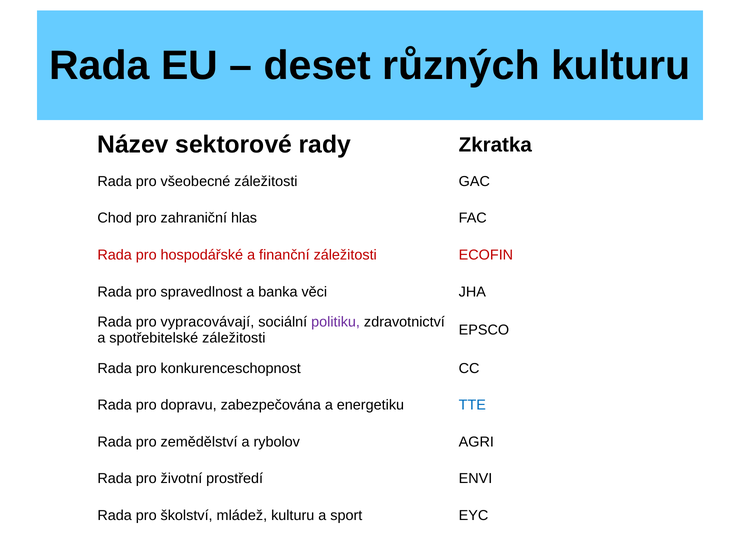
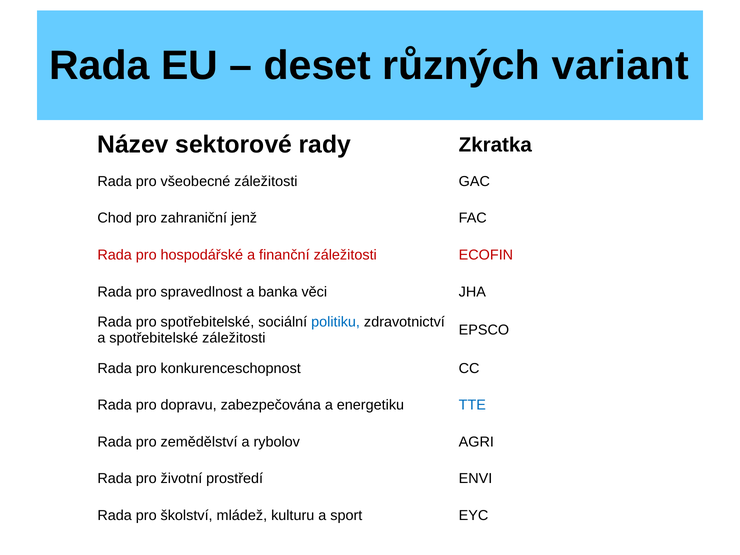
různých kulturu: kulturu -> variant (620, 65)
hlas: hlas -> jenž (244, 218)
pro vypracovávají: vypracovávají -> spotřebitelské (207, 322)
politiku colour: purple -> blue (336, 322)
